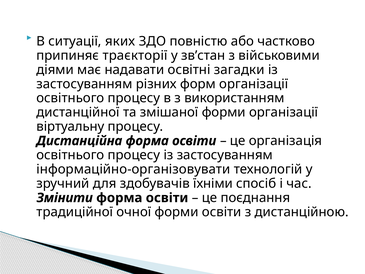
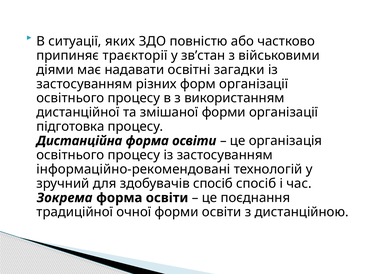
віртуальну: віртуальну -> підготовка (70, 127)
інформаційно-організовувати: інформаційно-організовувати -> інформаційно-рекомендовані (133, 169)
здобувачів їхніми: їхніми -> спосіб (213, 183)
Змінити: Змінити -> Зокрема (65, 198)
